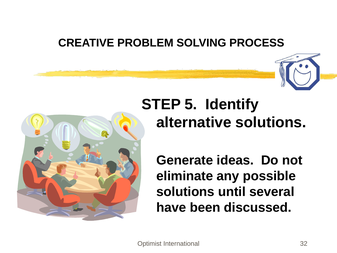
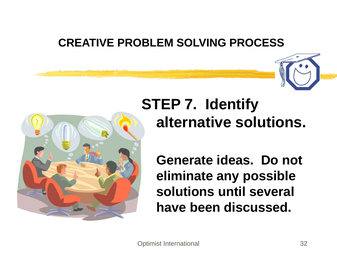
5: 5 -> 7 (191, 104)
